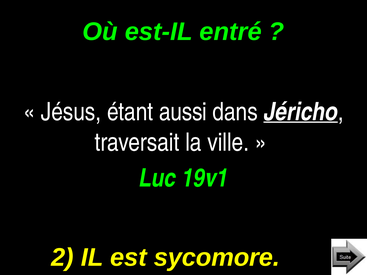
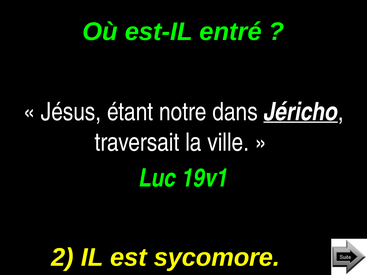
aussi: aussi -> notre (183, 112)
